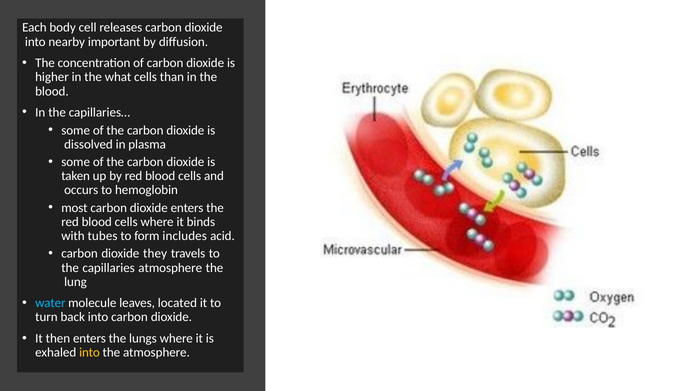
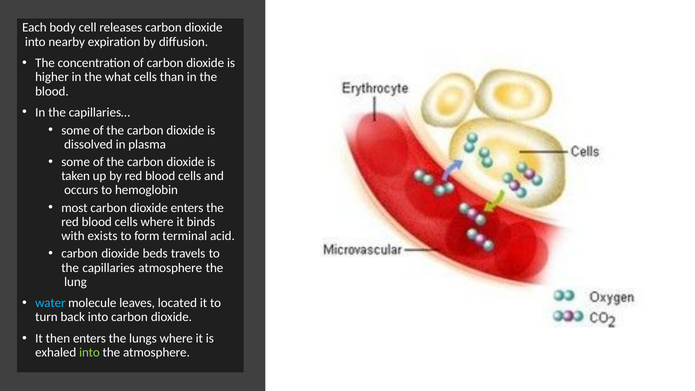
important: important -> expiration (114, 42)
tubes: tubes -> exists (103, 236)
includes: includes -> terminal (185, 236)
they: they -> beds (155, 254)
into colour: yellow -> light green (89, 352)
